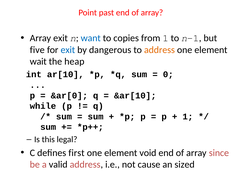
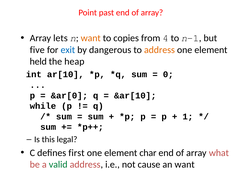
Array exit: exit -> lets (60, 38)
want colour: blue -> orange (91, 38)
from 1: 1 -> 4 (166, 38)
wait: wait -> held (38, 62)
void: void -> char (148, 153)
since: since -> what (219, 153)
valid colour: black -> green (58, 165)
an sized: sized -> want (185, 165)
